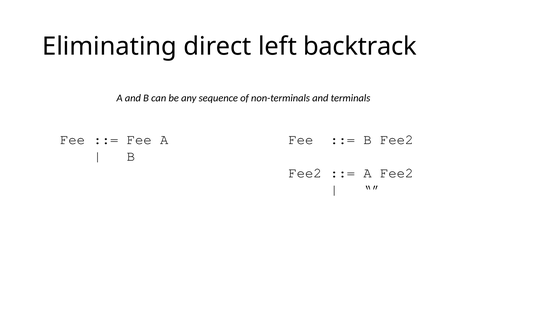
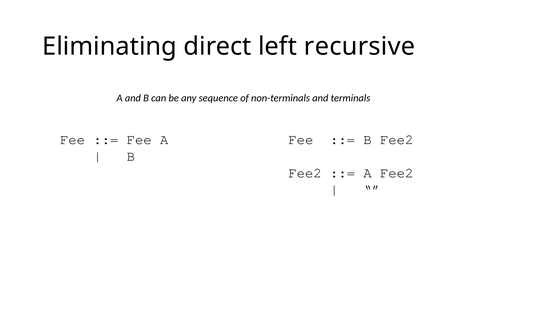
backtrack: backtrack -> recursive (360, 47)
